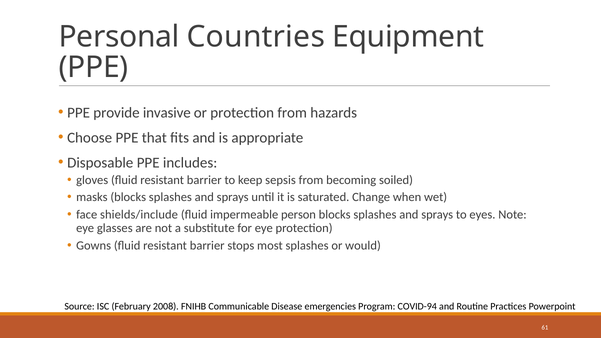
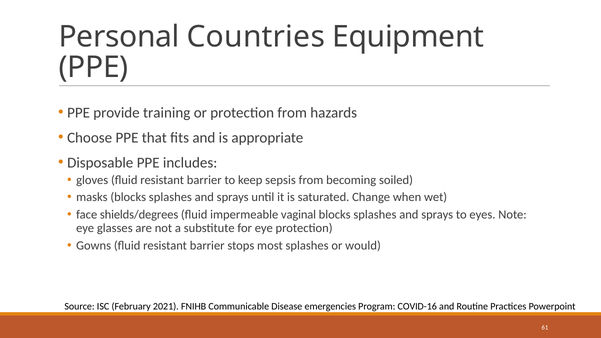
invasive: invasive -> training (167, 113)
shields/include: shields/include -> shields/degrees (139, 215)
person: person -> vaginal (299, 215)
2008: 2008 -> 2021 (166, 306)
COVID-94: COVID-94 -> COVID-16 (417, 306)
